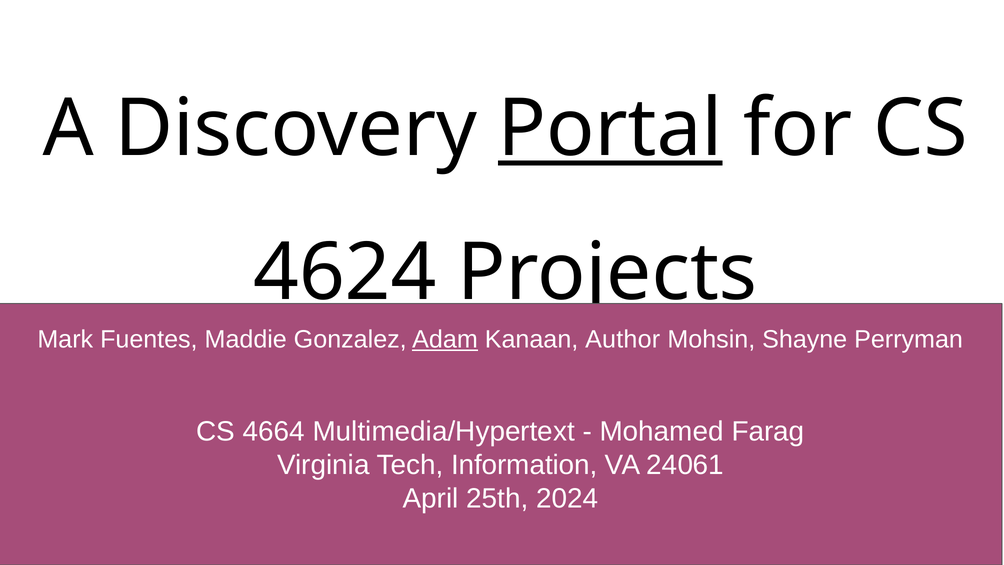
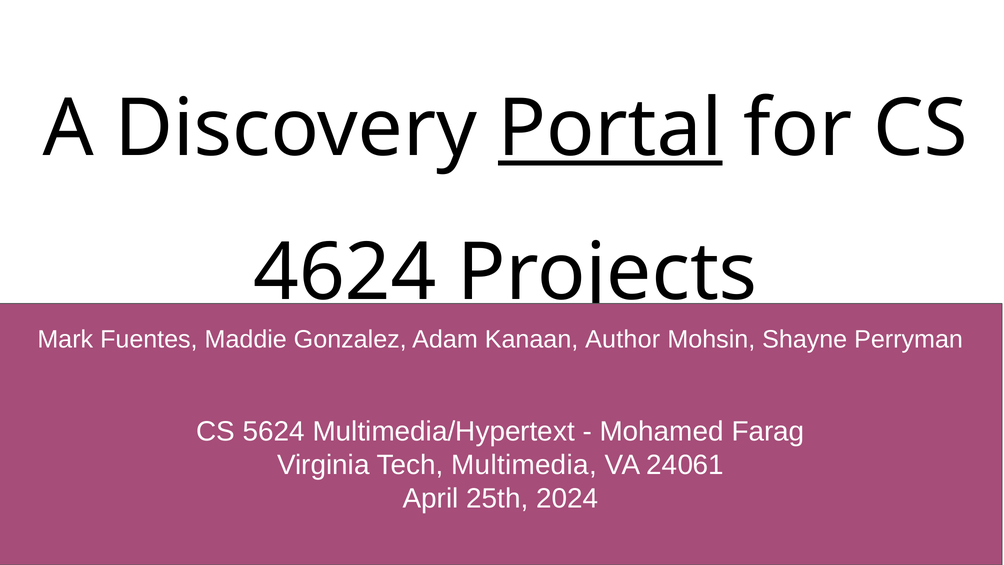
Adam underline: present -> none (445, 339)
4664: 4664 -> 5624 (274, 431)
Information: Information -> Multimedia (524, 465)
